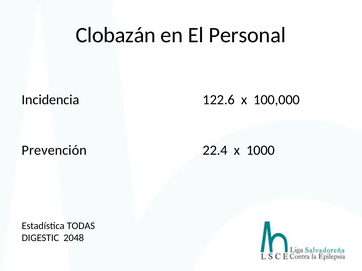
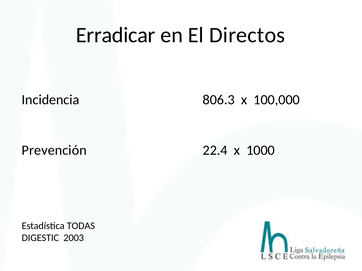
Clobazán: Clobazán -> Erradicar (116, 35)
Personal: Personal -> Directos (247, 35)
122.6: 122.6 -> 806.3 (219, 100)
2048: 2048 -> 2003 (74, 238)
